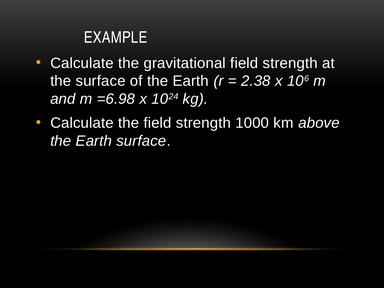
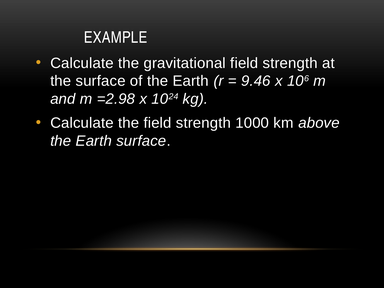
2.38: 2.38 -> 9.46 (256, 81)
=6.98: =6.98 -> =2.98 (116, 99)
